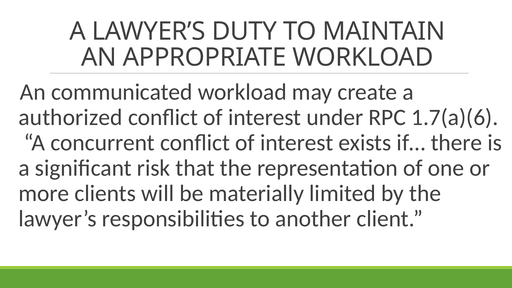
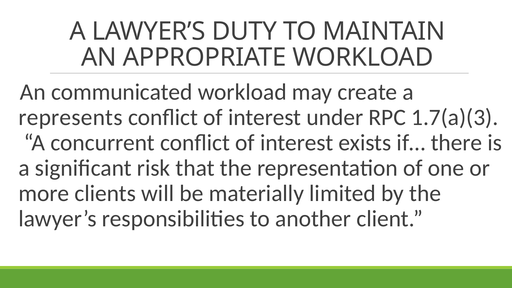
authorized: authorized -> represents (71, 117)
1.7(a)(6: 1.7(a)(6 -> 1.7(a)(3 (455, 117)
